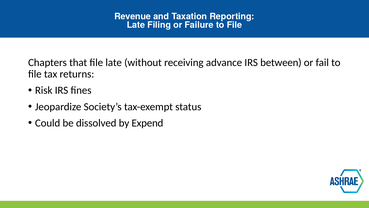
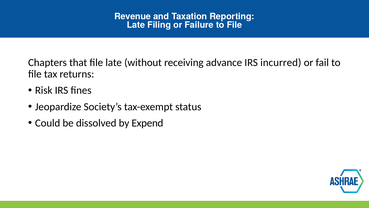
between: between -> incurred (281, 62)
